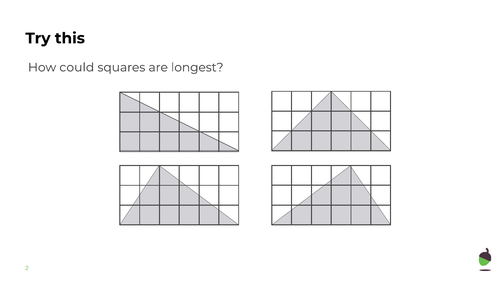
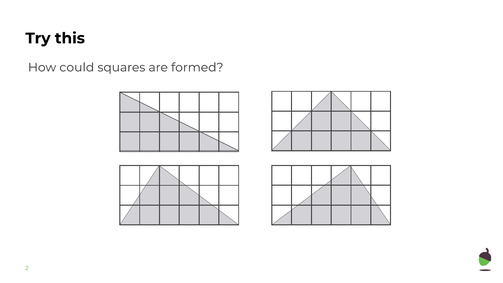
longest: longest -> formed (197, 67)
